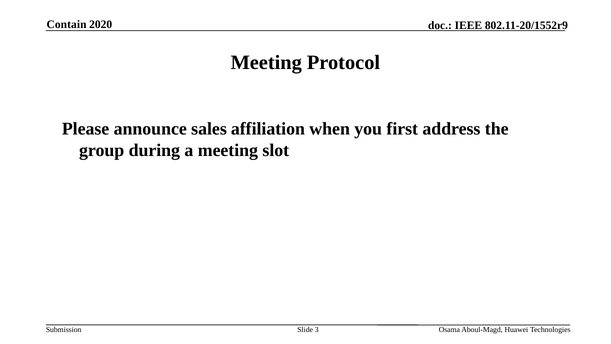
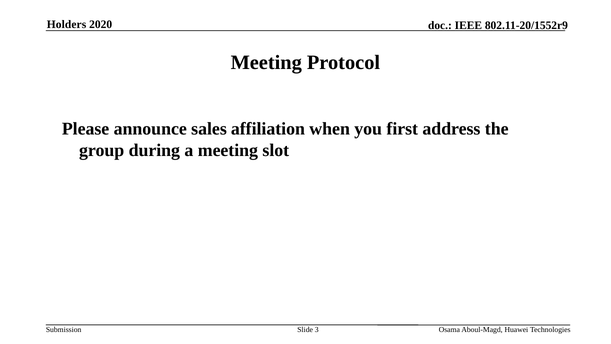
Contain: Contain -> Holders (67, 24)
